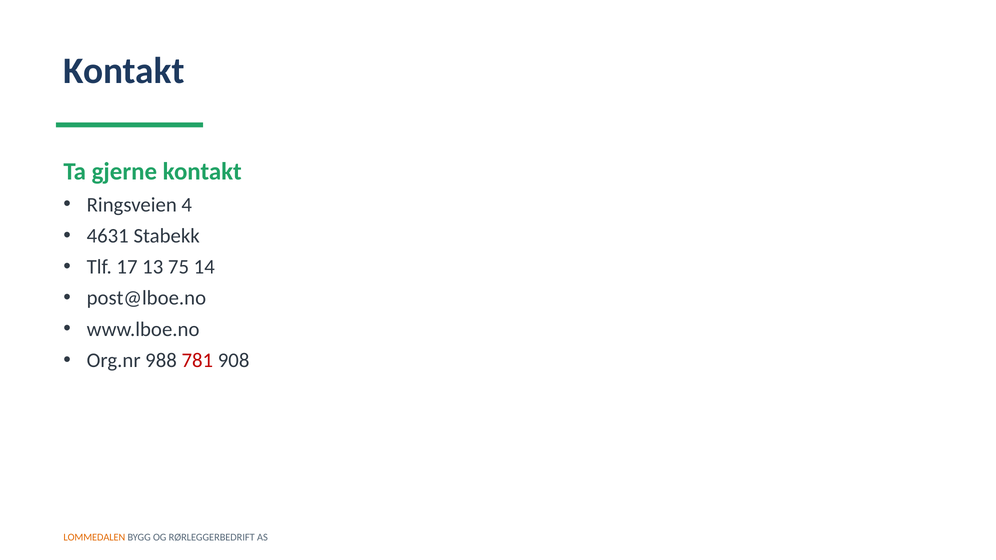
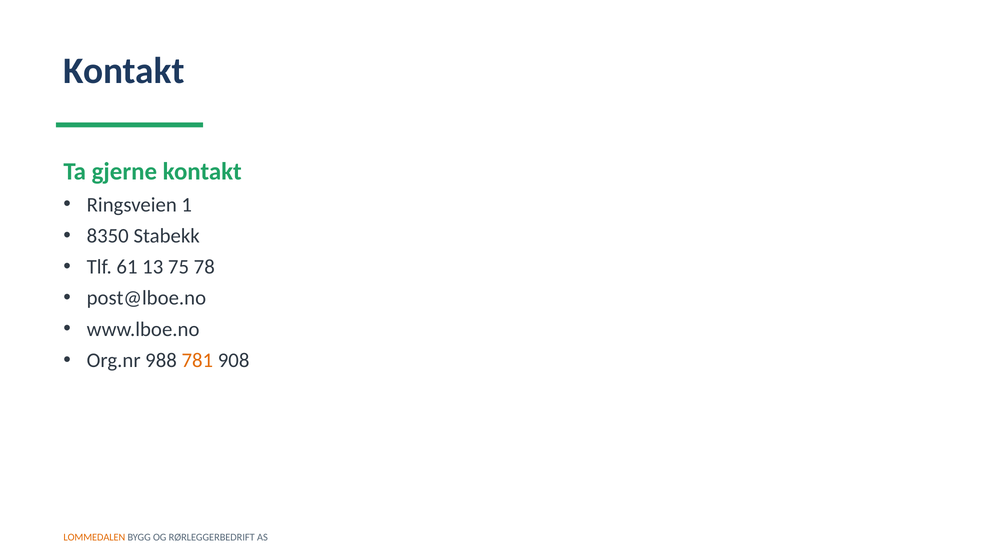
4: 4 -> 1 (187, 205)
4631: 4631 -> 8350 (108, 236)
17: 17 -> 61 (127, 267)
14: 14 -> 78 (204, 267)
781 colour: red -> orange (197, 361)
